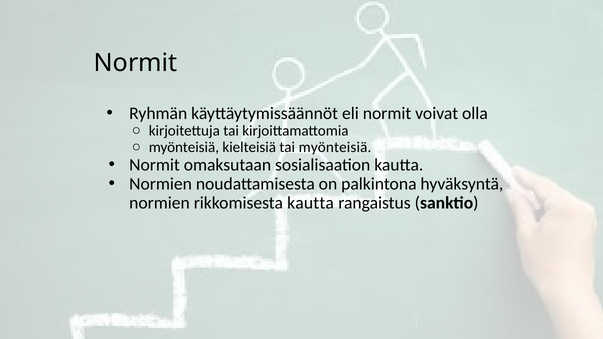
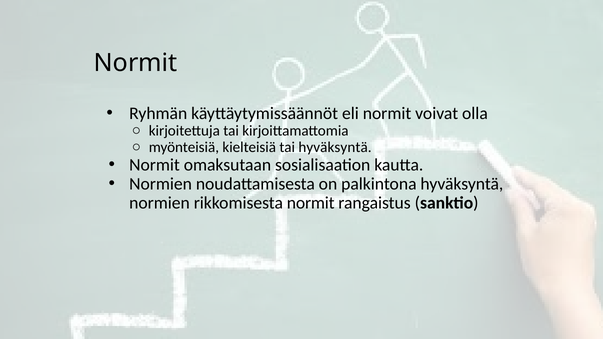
tai myönteisiä: myönteisiä -> hyväksyntä (335, 147)
rikkomisesta kautta: kautta -> normit (311, 203)
